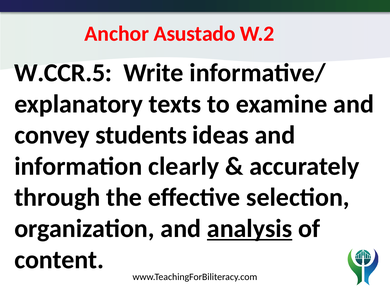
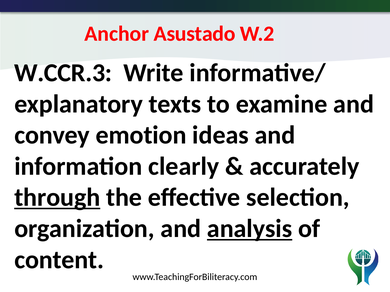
W.CCR.5: W.CCR.5 -> W.CCR.3 (63, 73)
students: students -> emotion (141, 135)
through underline: none -> present (57, 198)
